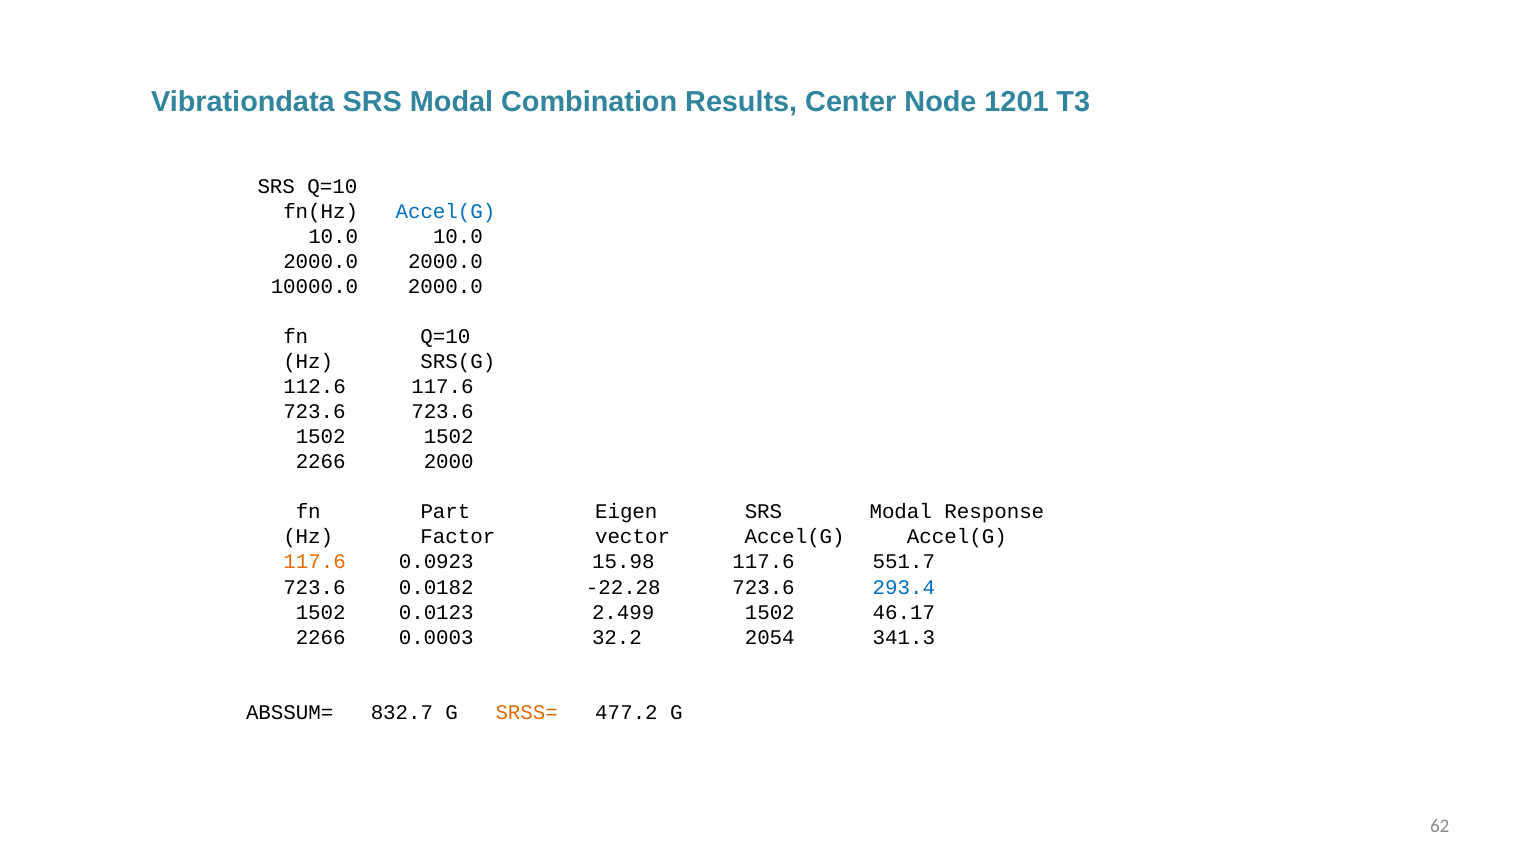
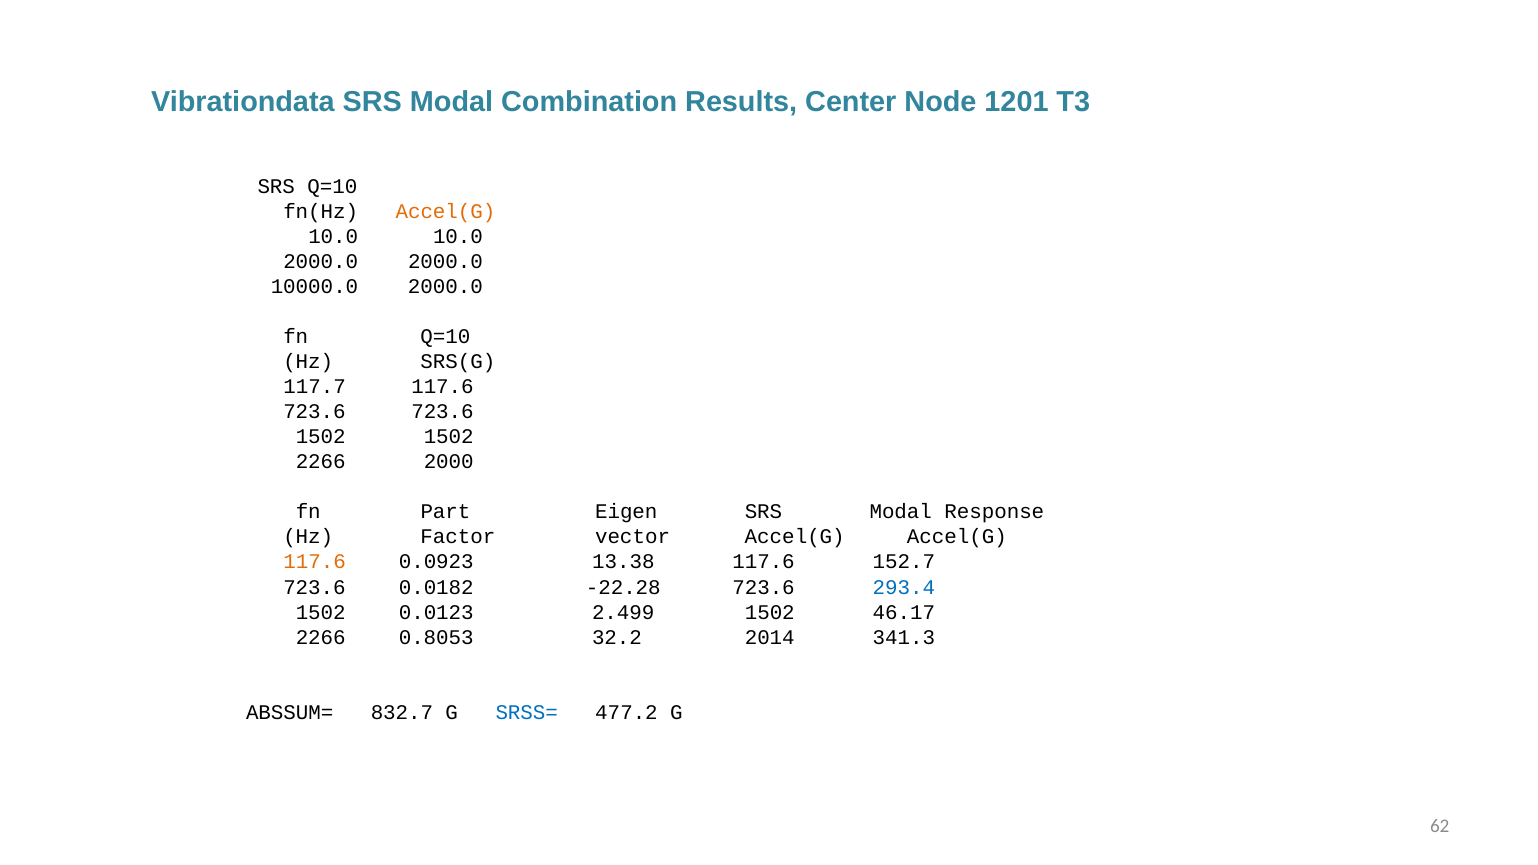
Accel(G colour: blue -> orange (445, 212)
112.6: 112.6 -> 117.7 (315, 387)
15.98: 15.98 -> 13.38 (623, 562)
551.7: 551.7 -> 152.7 (904, 562)
0.0003: 0.0003 -> 0.8053 (436, 637)
2054: 2054 -> 2014 (770, 637)
SRSS= colour: orange -> blue (527, 712)
